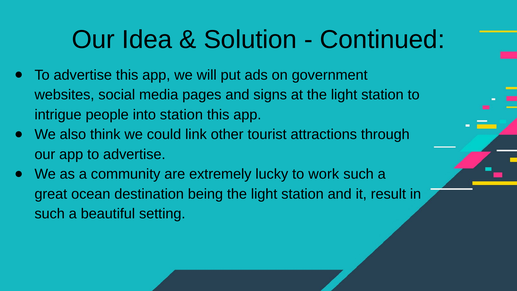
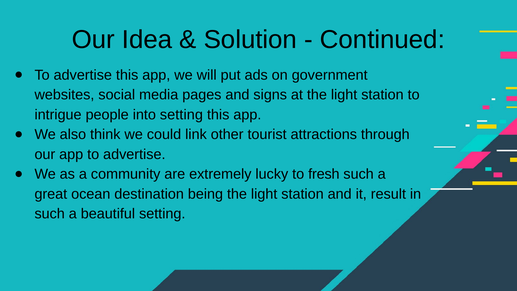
into station: station -> setting (181, 115)
work: work -> fresh (324, 174)
